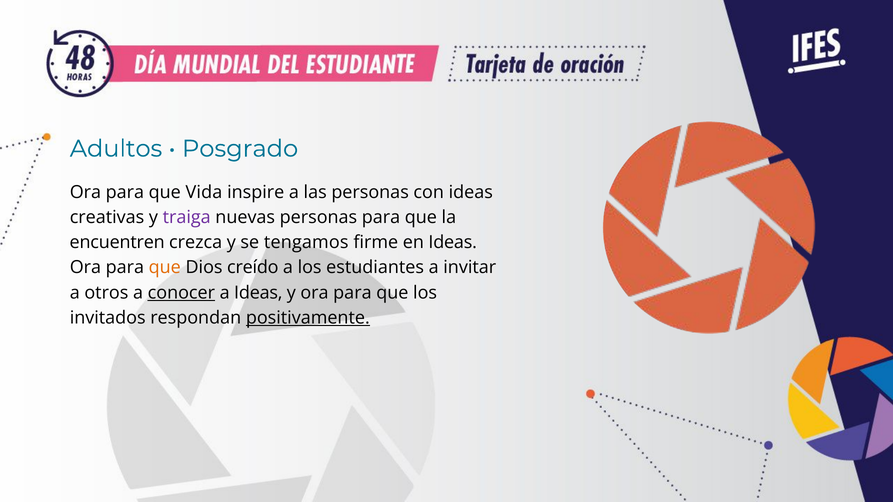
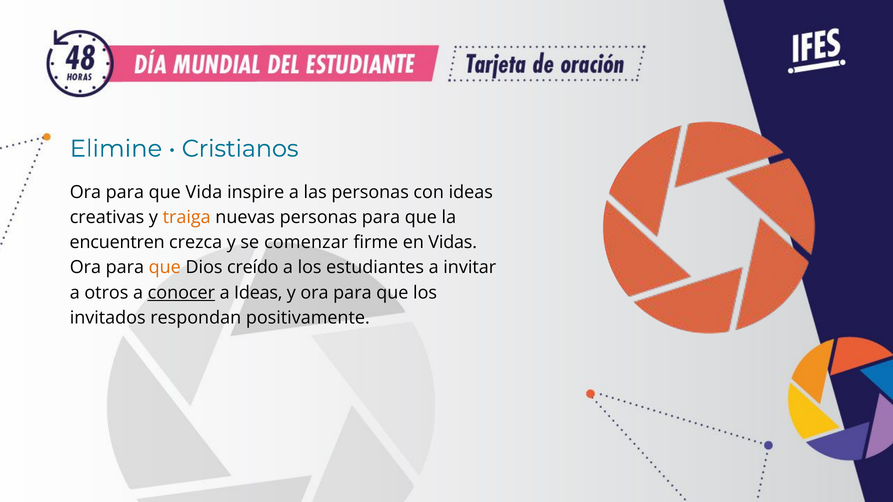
Adultos: Adultos -> Elimine (116, 149)
Posgrado: Posgrado -> Cristianos (240, 149)
traiga colour: purple -> orange (187, 217)
tengamos: tengamos -> comenzar (306, 243)
en Ideas: Ideas -> Vidas (453, 243)
positivamente underline: present -> none (308, 318)
